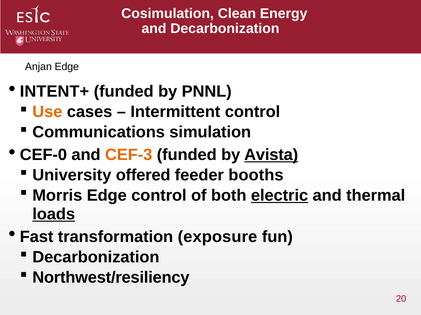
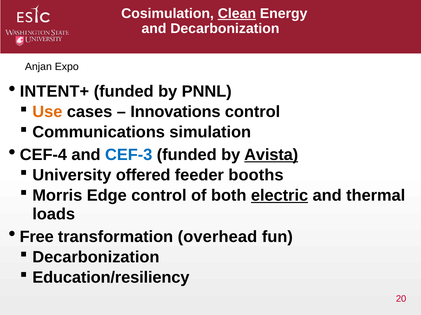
Clean underline: none -> present (237, 14)
Anjan Edge: Edge -> Expo (67, 67)
Intermittent: Intermittent -> Innovations (175, 112)
CEF-0: CEF-0 -> CEF-4 (43, 155)
CEF-3 colour: orange -> blue (129, 155)
loads underline: present -> none (54, 215)
Fast: Fast -> Free (37, 237)
exposure: exposure -> overhead (217, 237)
Northwest/resiliency: Northwest/resiliency -> Education/resiliency (111, 278)
